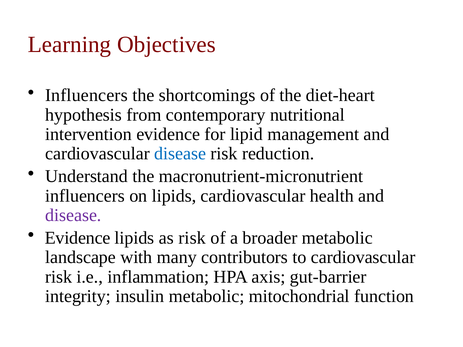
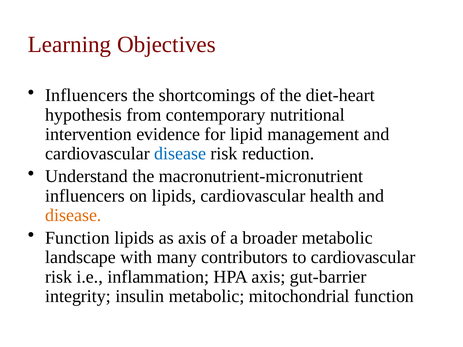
disease colour: purple -> orange (73, 215)
Evidence: Evidence -> Function (78, 238)
as risk: risk -> axis (192, 238)
